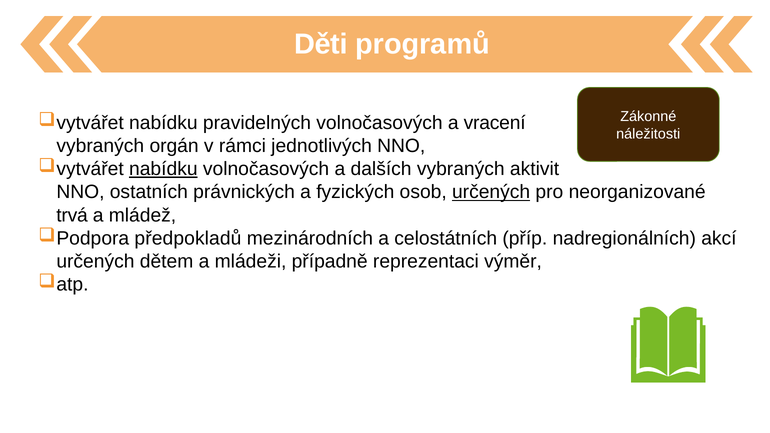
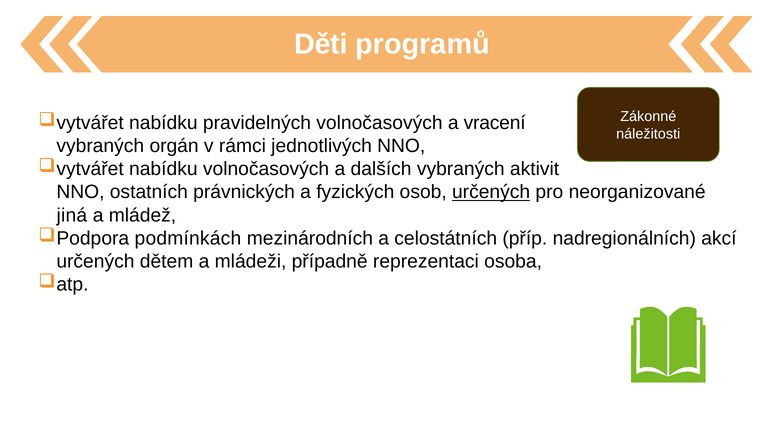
nabídku underline: present -> none (163, 169)
trvá: trvá -> jiná (72, 215)
předpokladů: předpokladů -> podmínkách (188, 238)
výměr: výměr -> osoba (513, 261)
